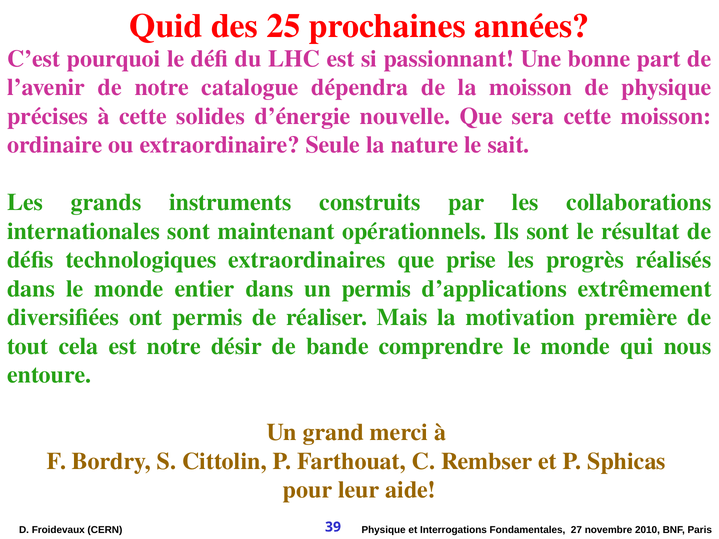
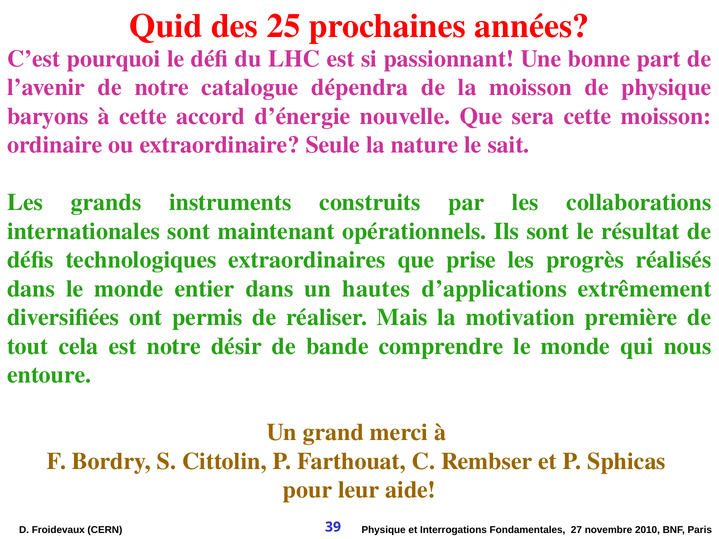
précises: précises -> baryons (48, 116)
solides: solides -> accord (211, 116)
un permis: permis -> hautes (376, 289)
